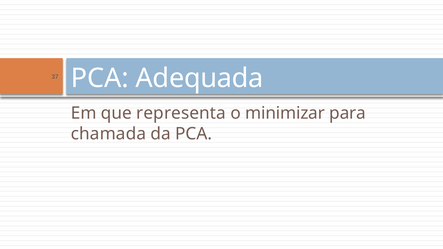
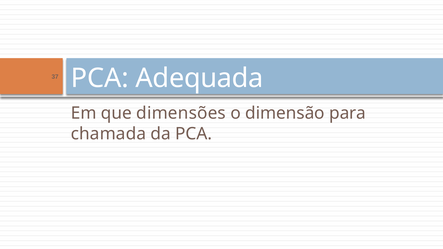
representa: representa -> dimensões (181, 113)
minimizar: minimizar -> dimensão (285, 113)
